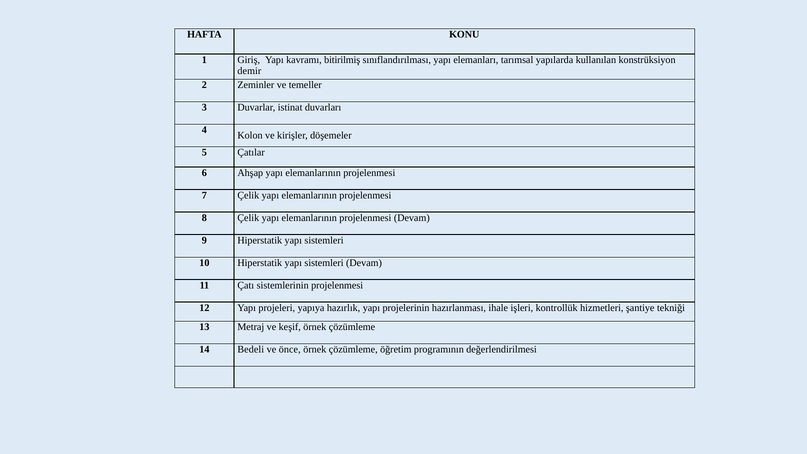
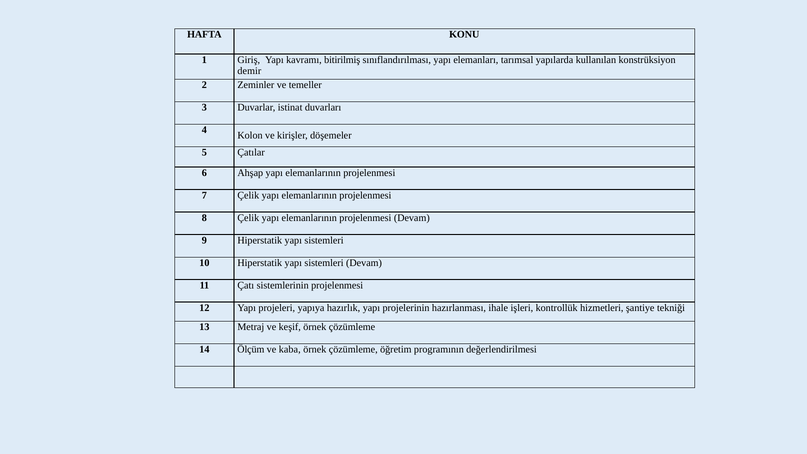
Bedeli: Bedeli -> Ölçüm (251, 349)
önce: önce -> kaba (290, 349)
